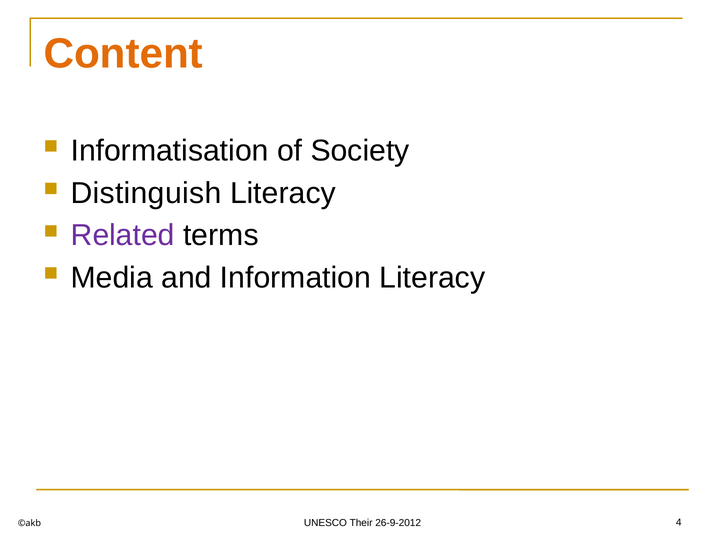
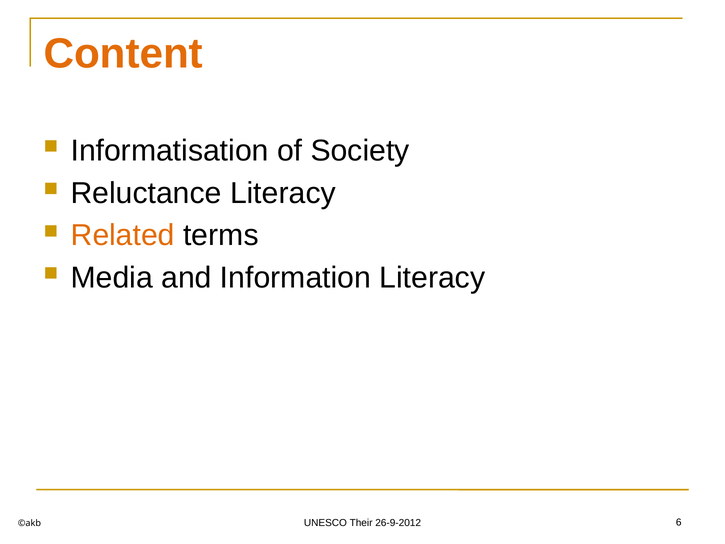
Distinguish: Distinguish -> Reluctance (146, 193)
Related colour: purple -> orange (123, 235)
4: 4 -> 6 (679, 522)
